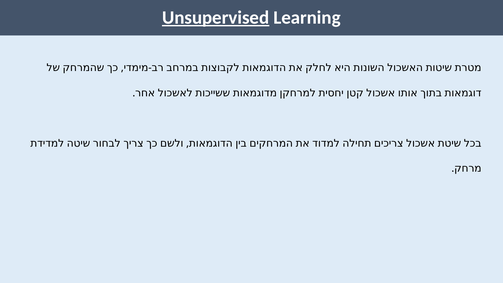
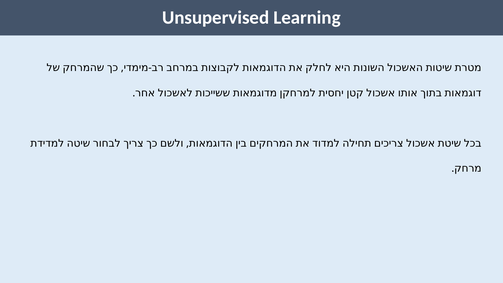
Unsupervised underline: present -> none (216, 18)
